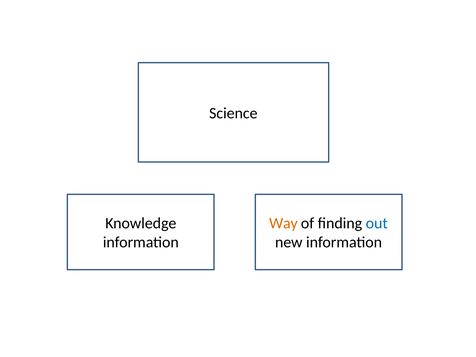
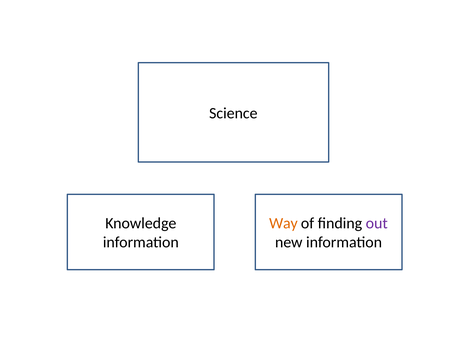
out colour: blue -> purple (377, 223)
